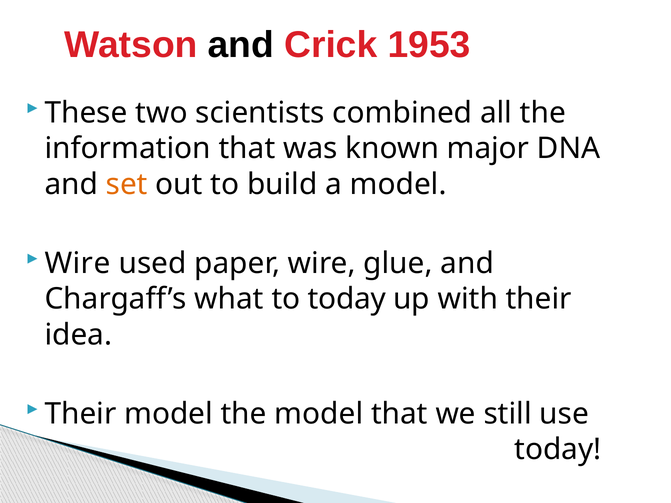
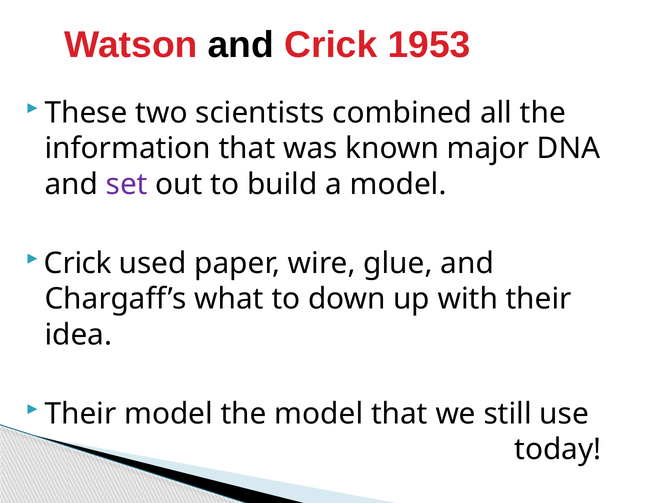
set colour: orange -> purple (127, 184)
Wire: Wire -> Crick (78, 263)
to today: today -> down (347, 299)
